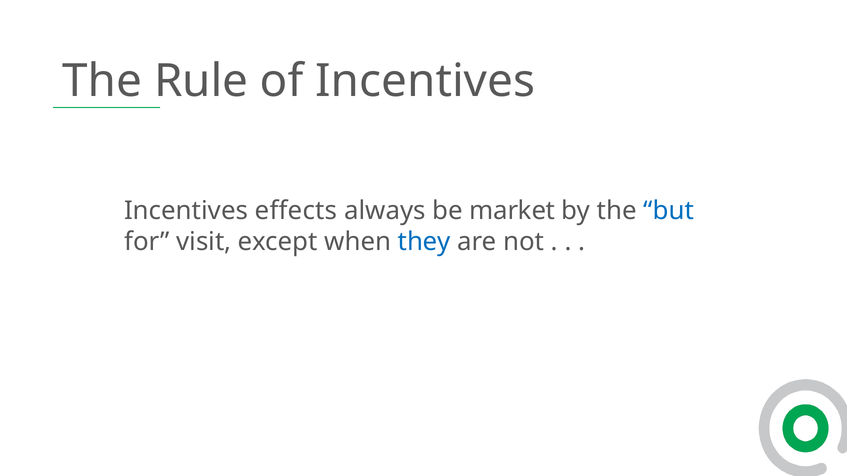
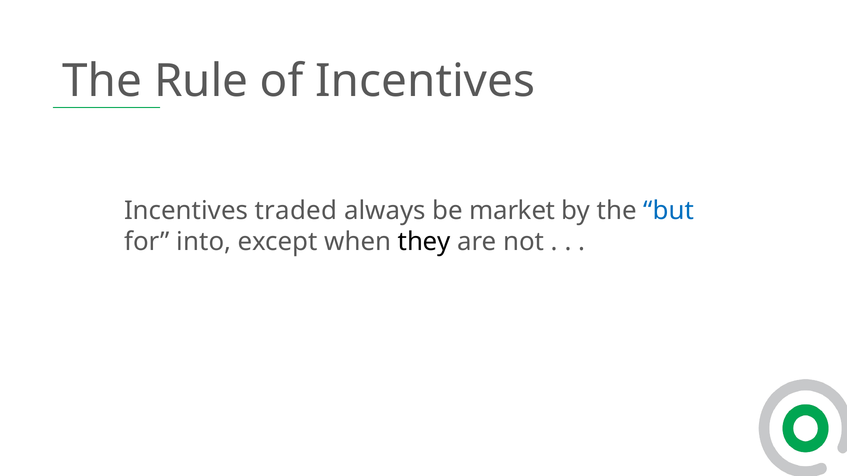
effects: effects -> traded (296, 211)
visit: visit -> into (204, 242)
they colour: blue -> black (424, 242)
